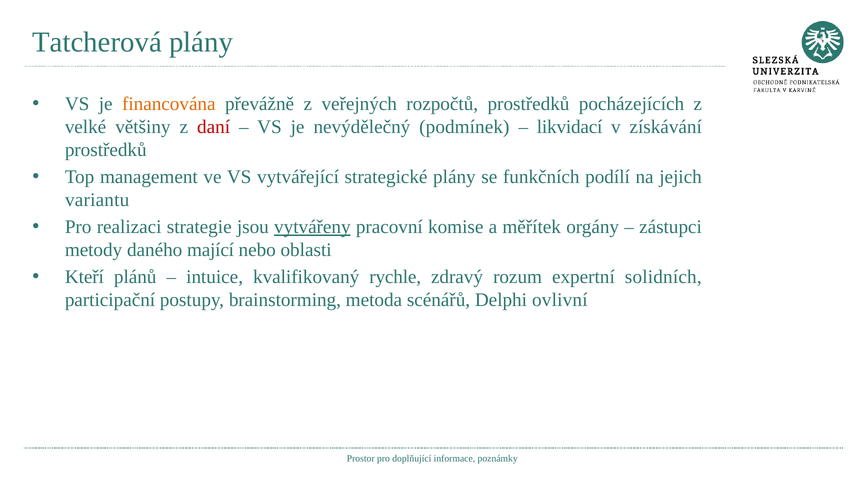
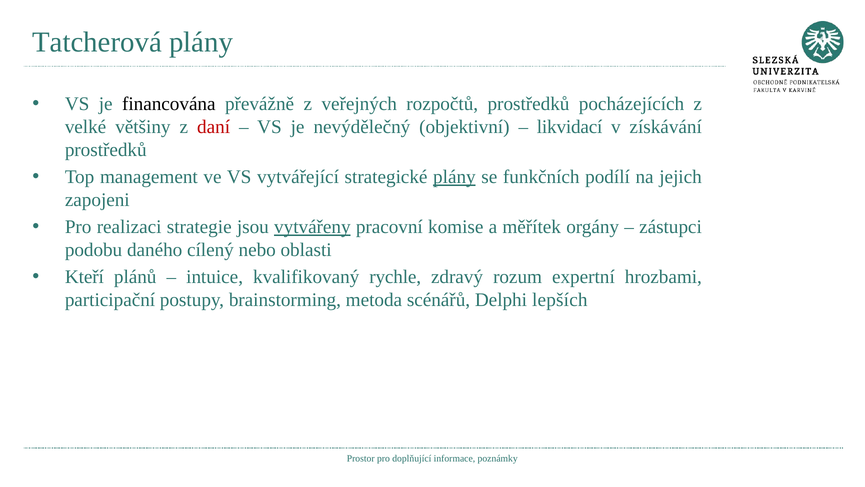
financována colour: orange -> black (169, 104)
podmínek: podmínek -> objektivní (464, 127)
plány underline: none -> present (454, 177)
variantu: variantu -> zapojeni (97, 200)
metody: metody -> podobu (94, 250)
mající: mající -> cílený (210, 250)
solidních: solidních -> hrozbami (663, 277)
ovlivní: ovlivní -> lepších (560, 300)
